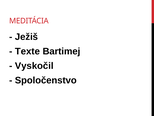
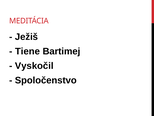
Texte: Texte -> Tiene (27, 51)
